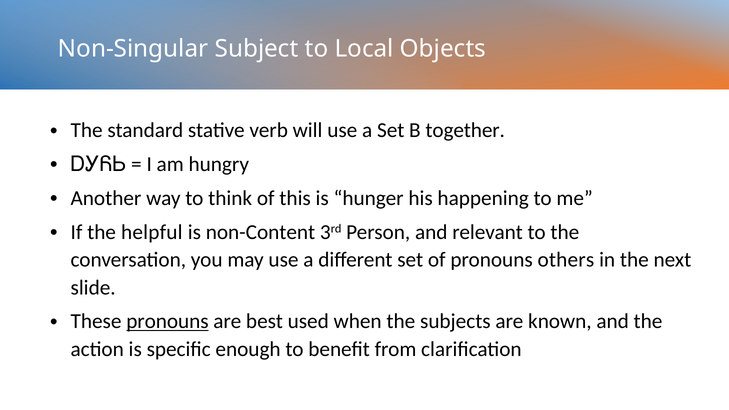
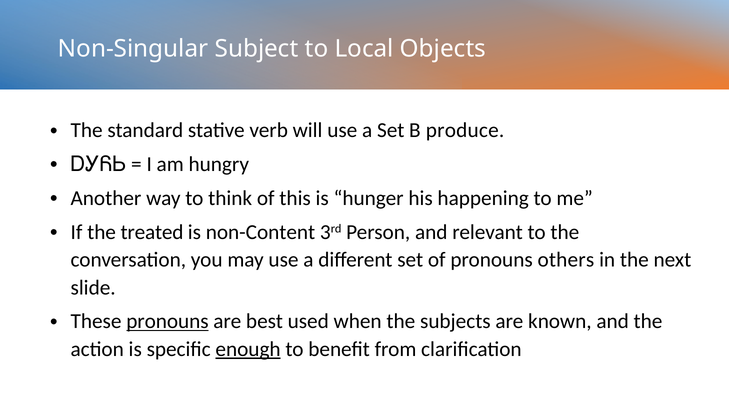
together: together -> produce (465, 130)
helpful: helpful -> treated (152, 232)
enough underline: none -> present (248, 349)
